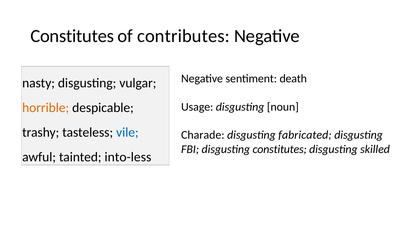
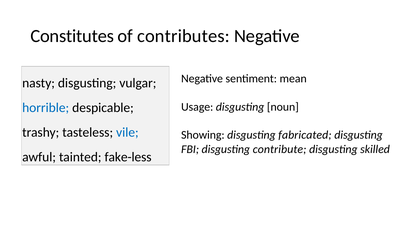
death: death -> mean (293, 78)
horrible colour: orange -> blue (46, 107)
Charade: Charade -> Showing (203, 135)
disgusting constitutes: constitutes -> contribute (280, 149)
into-less: into-less -> fake-less (128, 157)
